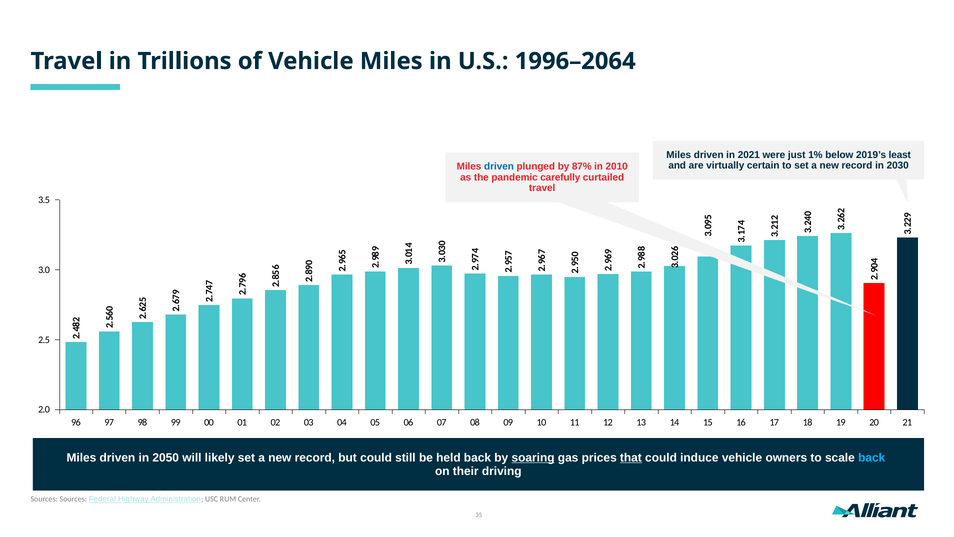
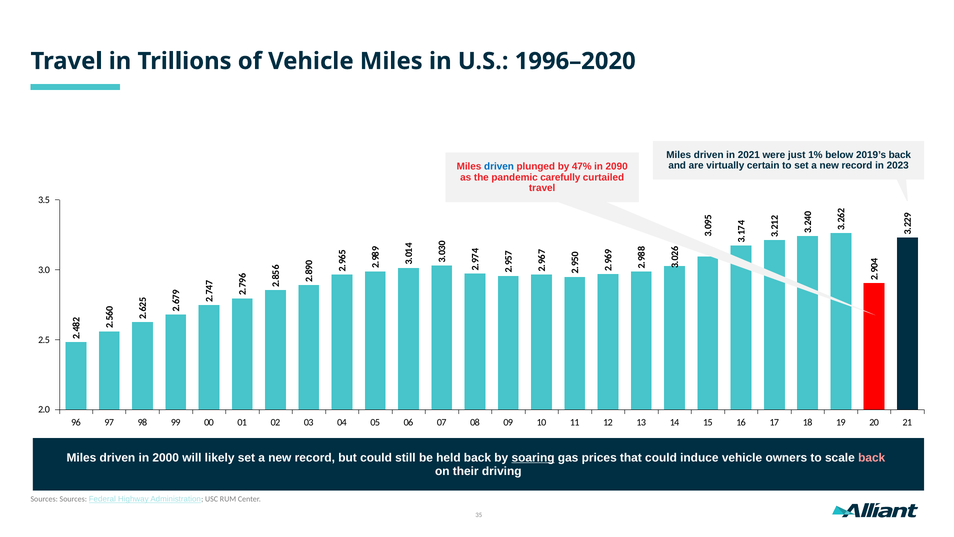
1996–2064: 1996–2064 -> 1996–2020 (575, 61)
least: least -> back (900, 155)
2030: 2030 -> 2023 (898, 165)
87%: 87% -> 47% (582, 166)
2010: 2010 -> 2090 (617, 166)
2050: 2050 -> 2000 (166, 457)
that underline: present -> none (631, 457)
back colour: light blue -> pink (872, 457)
